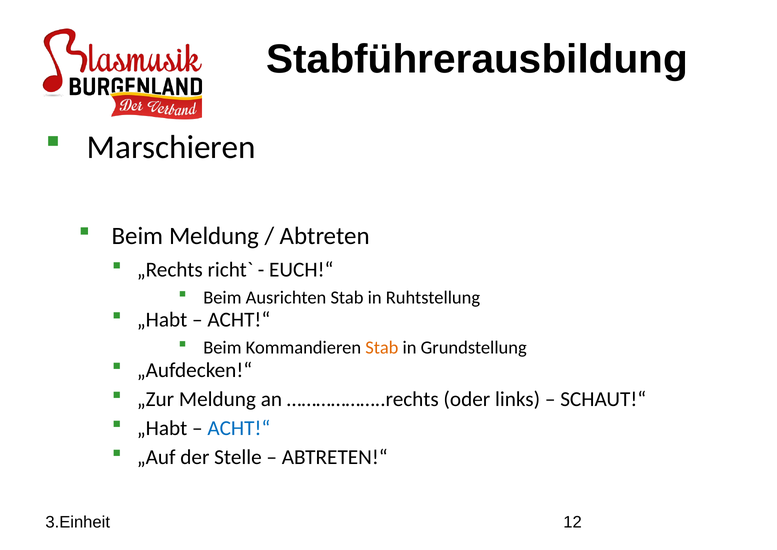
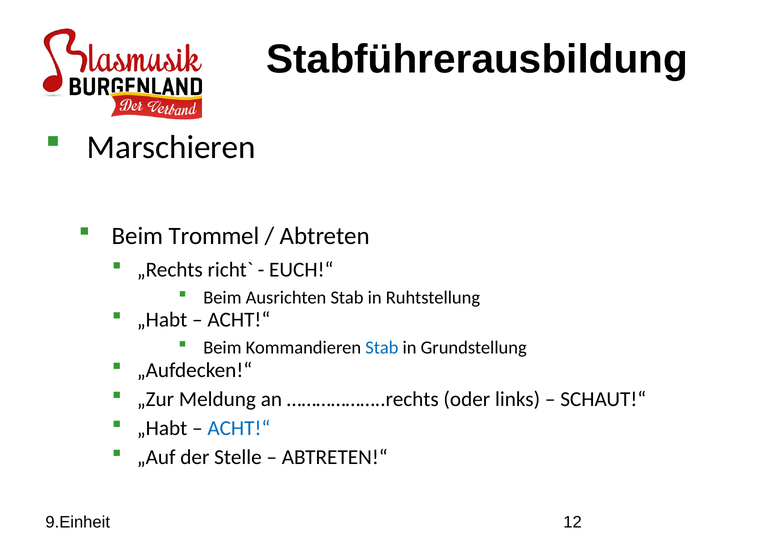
Beim Meldung: Meldung -> Trommel (214, 236)
Stab colour: orange -> blue (382, 348)
3.Einheit: 3.Einheit -> 9.Einheit (78, 522)
